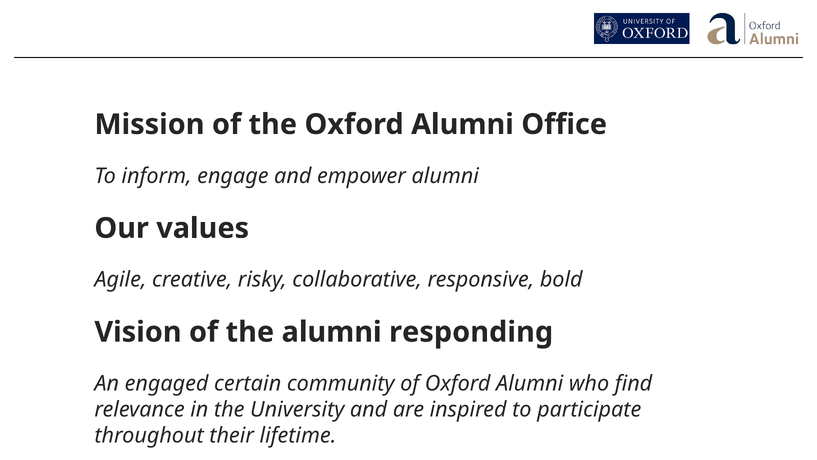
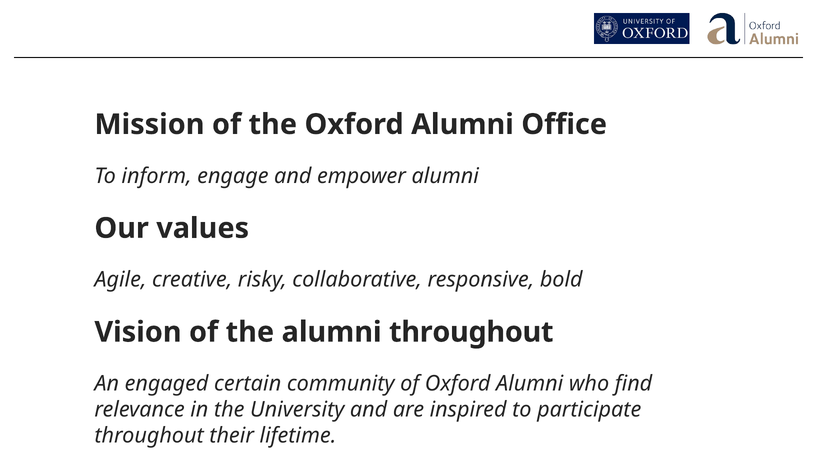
alumni responding: responding -> throughout (471, 332)
